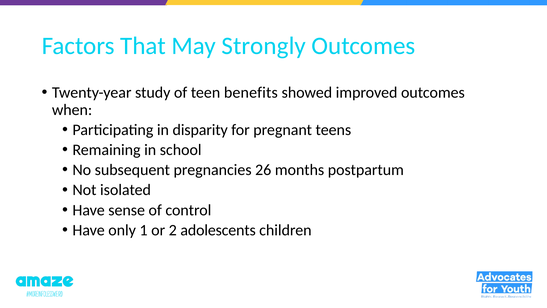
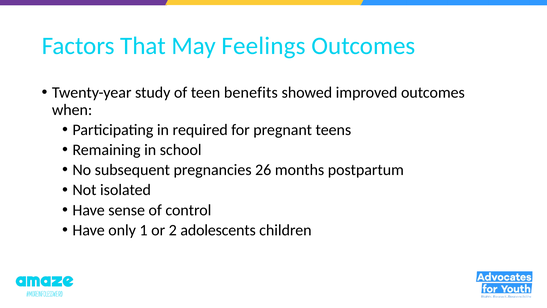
Strongly: Strongly -> Feelings (264, 46)
disparity: disparity -> required (200, 130)
